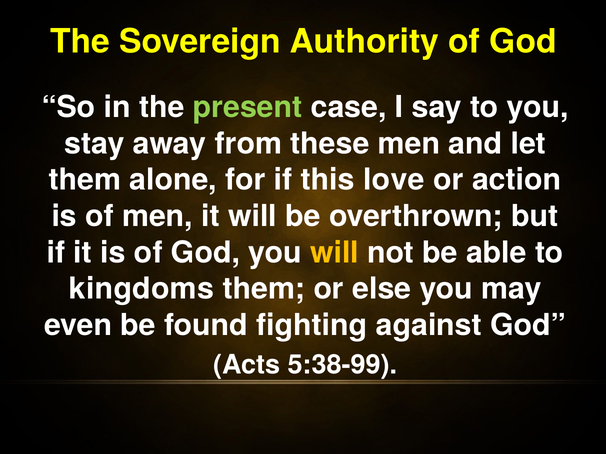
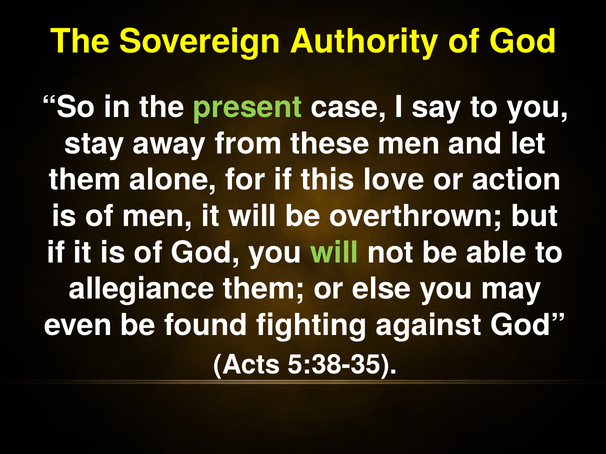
will colour: yellow -> light green (334, 253)
kingdoms: kingdoms -> allegiance (142, 289)
5:38-99: 5:38-99 -> 5:38-35 (342, 365)
